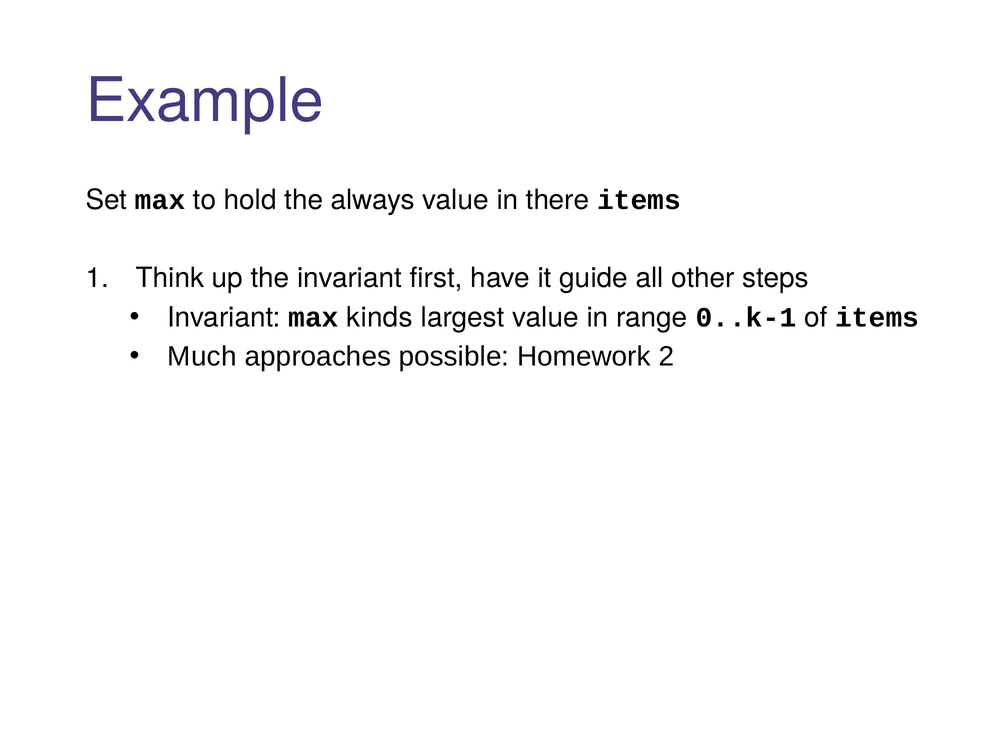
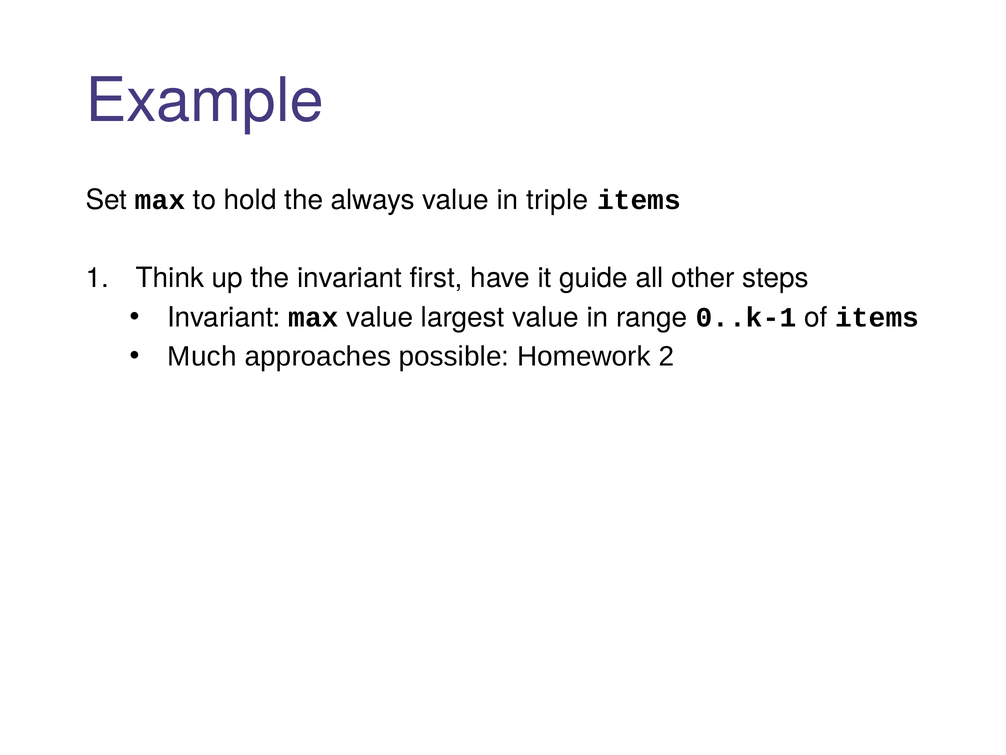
there: there -> triple (557, 200)
max kinds: kinds -> value (380, 317)
